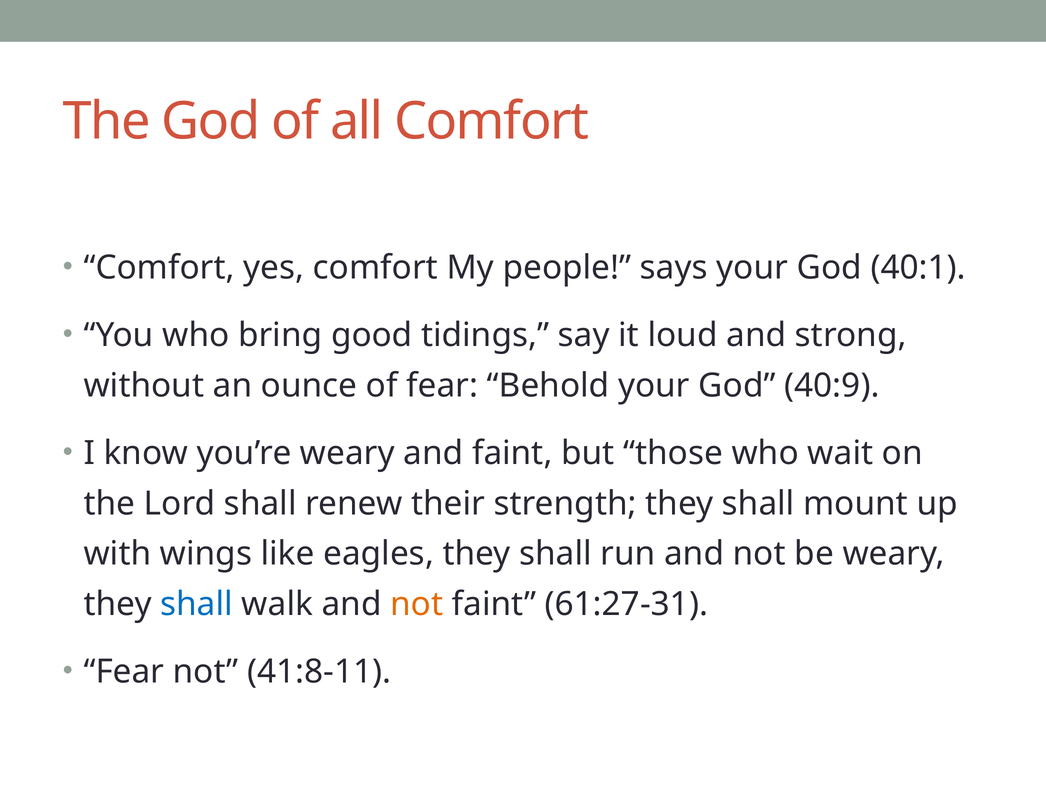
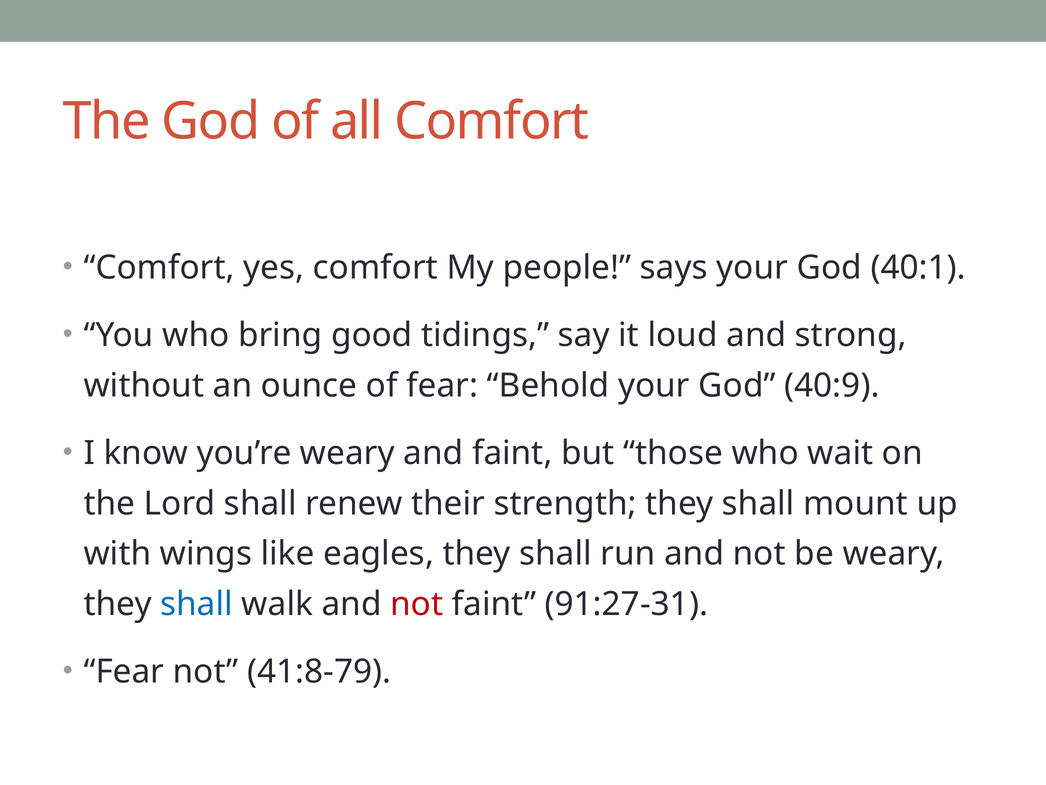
not colour: orange -> red (417, 604)
61:27-31: 61:27-31 -> 91:27-31 (626, 604)
41:8-11: 41:8-11 -> 41:8-79 (319, 671)
